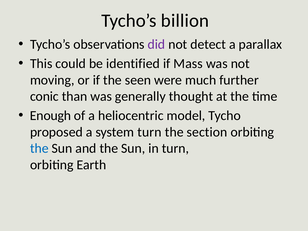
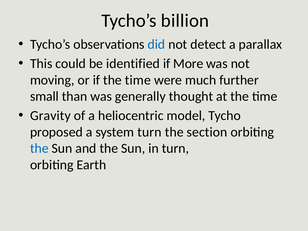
did colour: purple -> blue (156, 44)
Mass: Mass -> More (188, 64)
if the seen: seen -> time (138, 80)
conic: conic -> small (44, 96)
Enough: Enough -> Gravity (50, 116)
